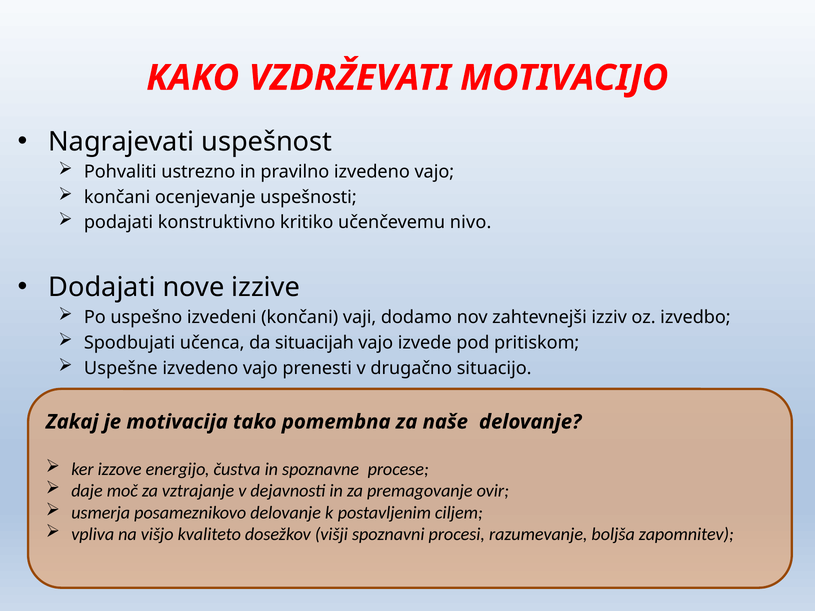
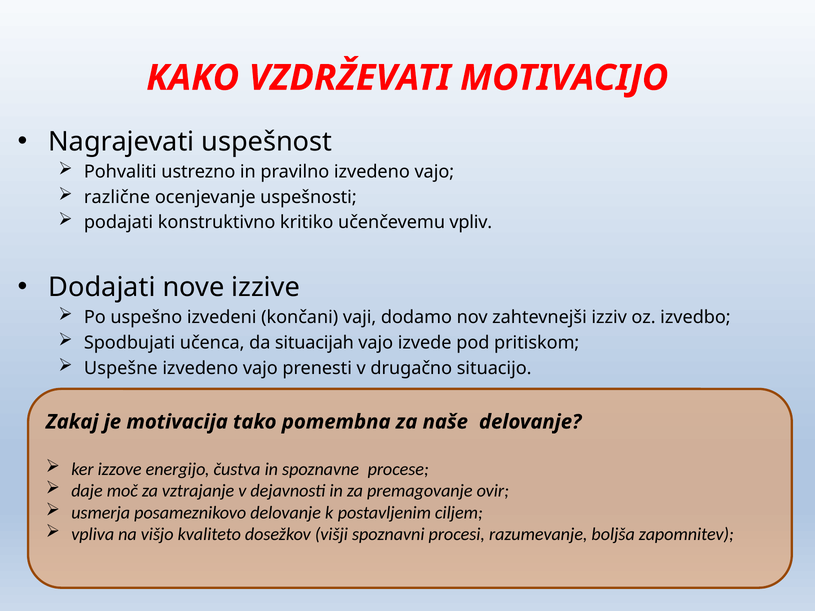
končani: končani -> različne (117, 197)
nivo: nivo -> vpliv (471, 223)
